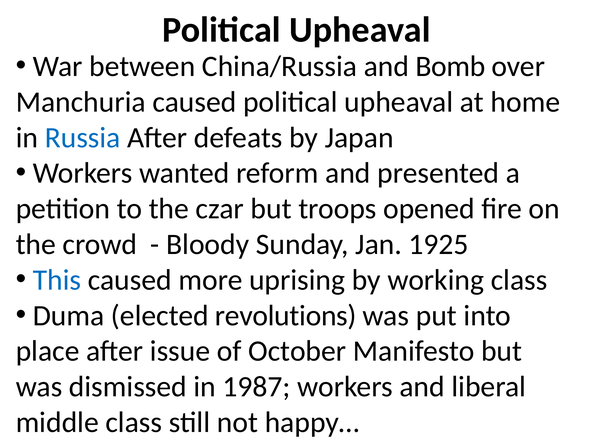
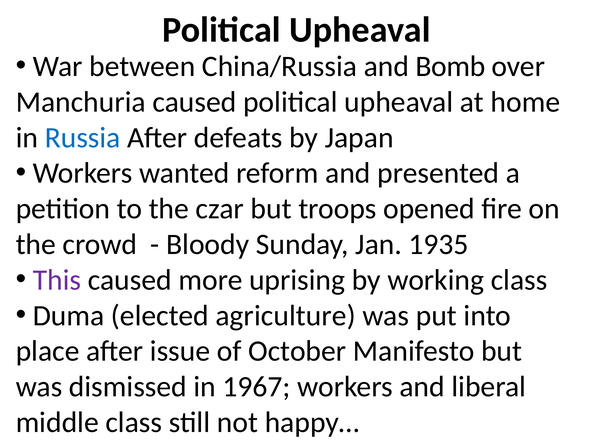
1925: 1925 -> 1935 (439, 244)
This colour: blue -> purple (57, 280)
revolutions: revolutions -> agriculture (286, 315)
1987: 1987 -> 1967 (257, 387)
